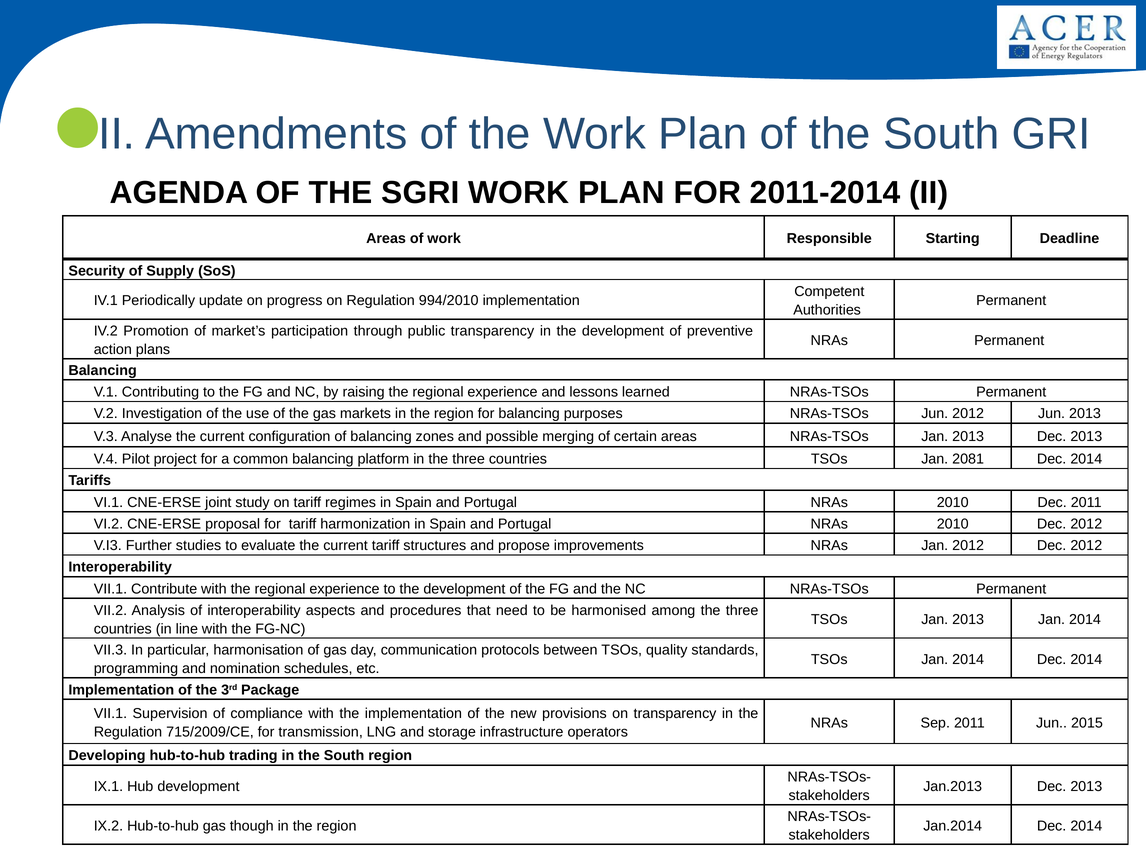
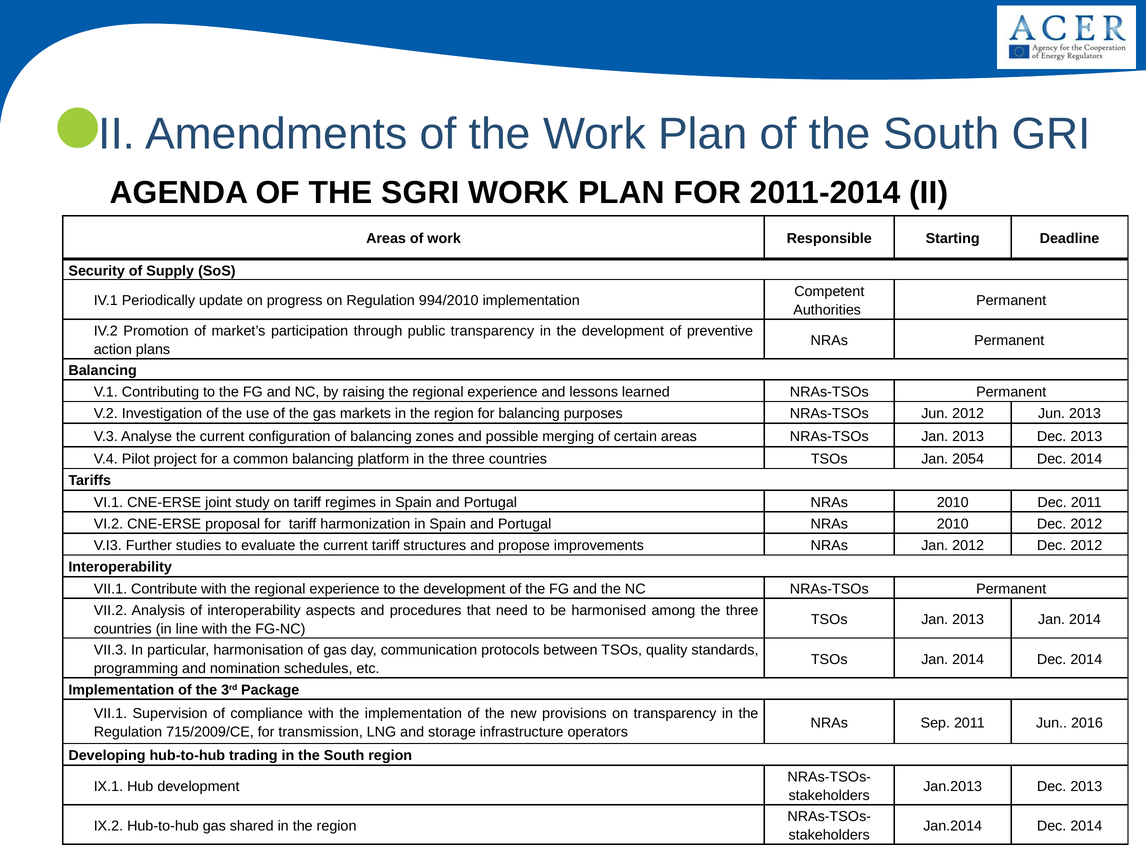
2081: 2081 -> 2054 (968, 459)
2015: 2015 -> 2016 (1087, 723)
though: though -> shared (252, 826)
